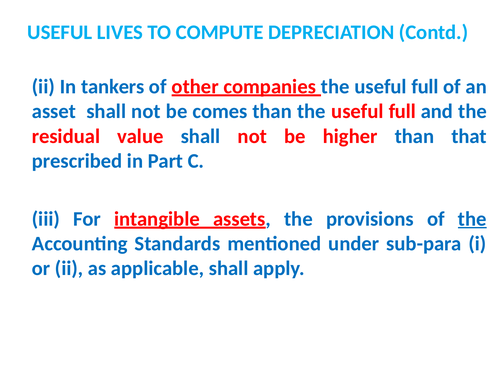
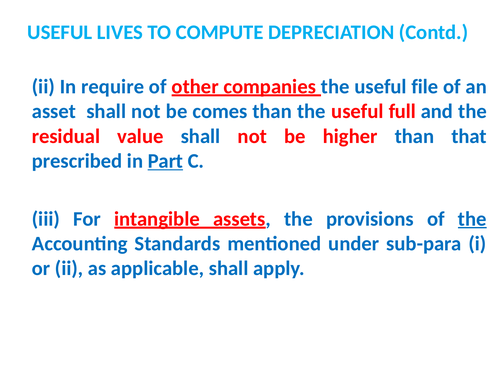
tankers: tankers -> require (113, 87)
companies the useful full: full -> file (425, 87)
Part underline: none -> present (165, 161)
